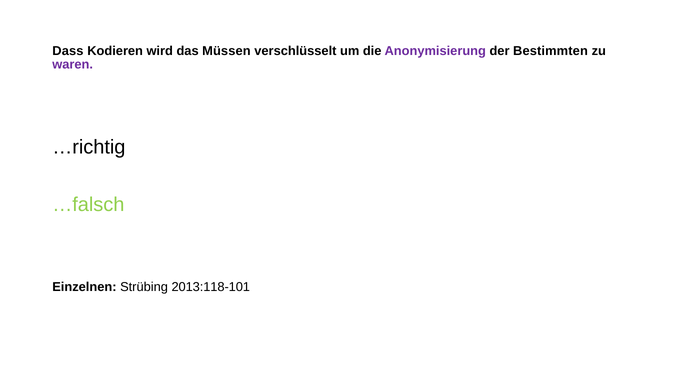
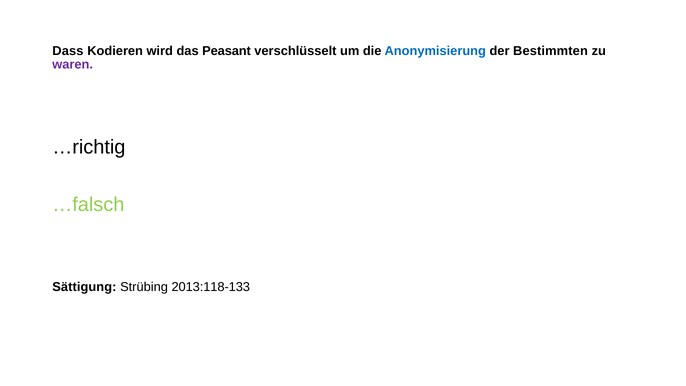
Müssen: Müssen -> Peasant (227, 51)
Anonymisierung colour: purple -> blue (435, 51)
Einzelnen: Einzelnen -> Sättigung (84, 287)
2013:118-101: 2013:118-101 -> 2013:118-133 (211, 287)
